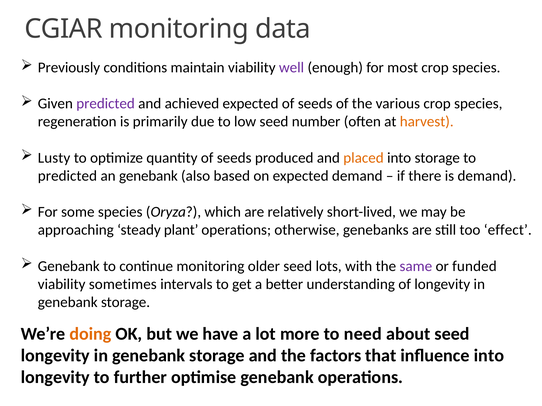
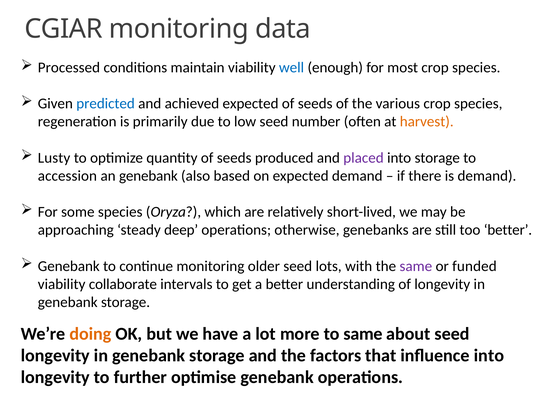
Previously: Previously -> Processed (69, 68)
well colour: purple -> blue (292, 68)
predicted colour: purple -> blue (106, 104)
placed colour: orange -> purple (363, 158)
predicted: predicted -> accession (67, 176)
plant: plant -> deep (181, 230)
too effect: effect -> better (508, 230)
sometimes: sometimes -> collaborate (123, 284)
to need: need -> same (363, 334)
